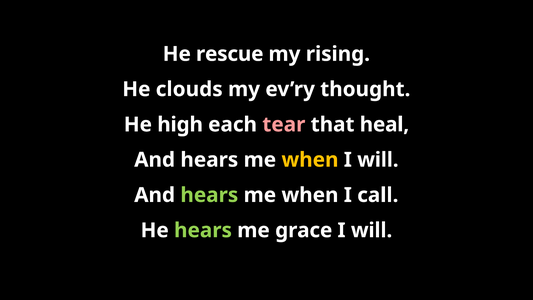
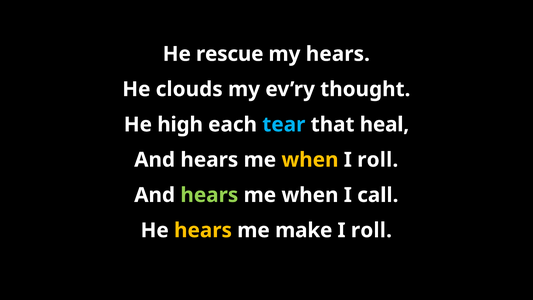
my rising: rising -> hears (338, 54)
tear colour: pink -> light blue (284, 124)
will: will -> roll (378, 160)
hears colour: light green -> yellow (203, 230)
grace: grace -> make (304, 230)
will: will -> roll (371, 230)
